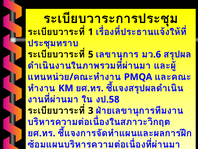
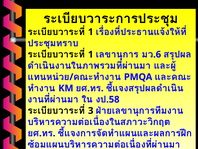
5: 5 -> 1 (91, 54)
